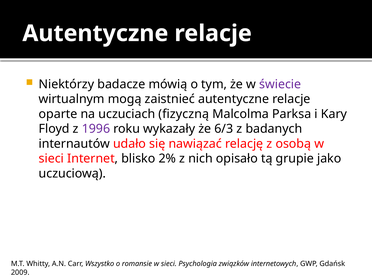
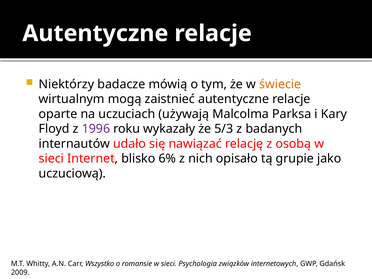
świecie colour: purple -> orange (280, 84)
fizyczną: fizyczną -> używają (184, 114)
6/3: 6/3 -> 5/3 (224, 129)
2%: 2% -> 6% (167, 159)
